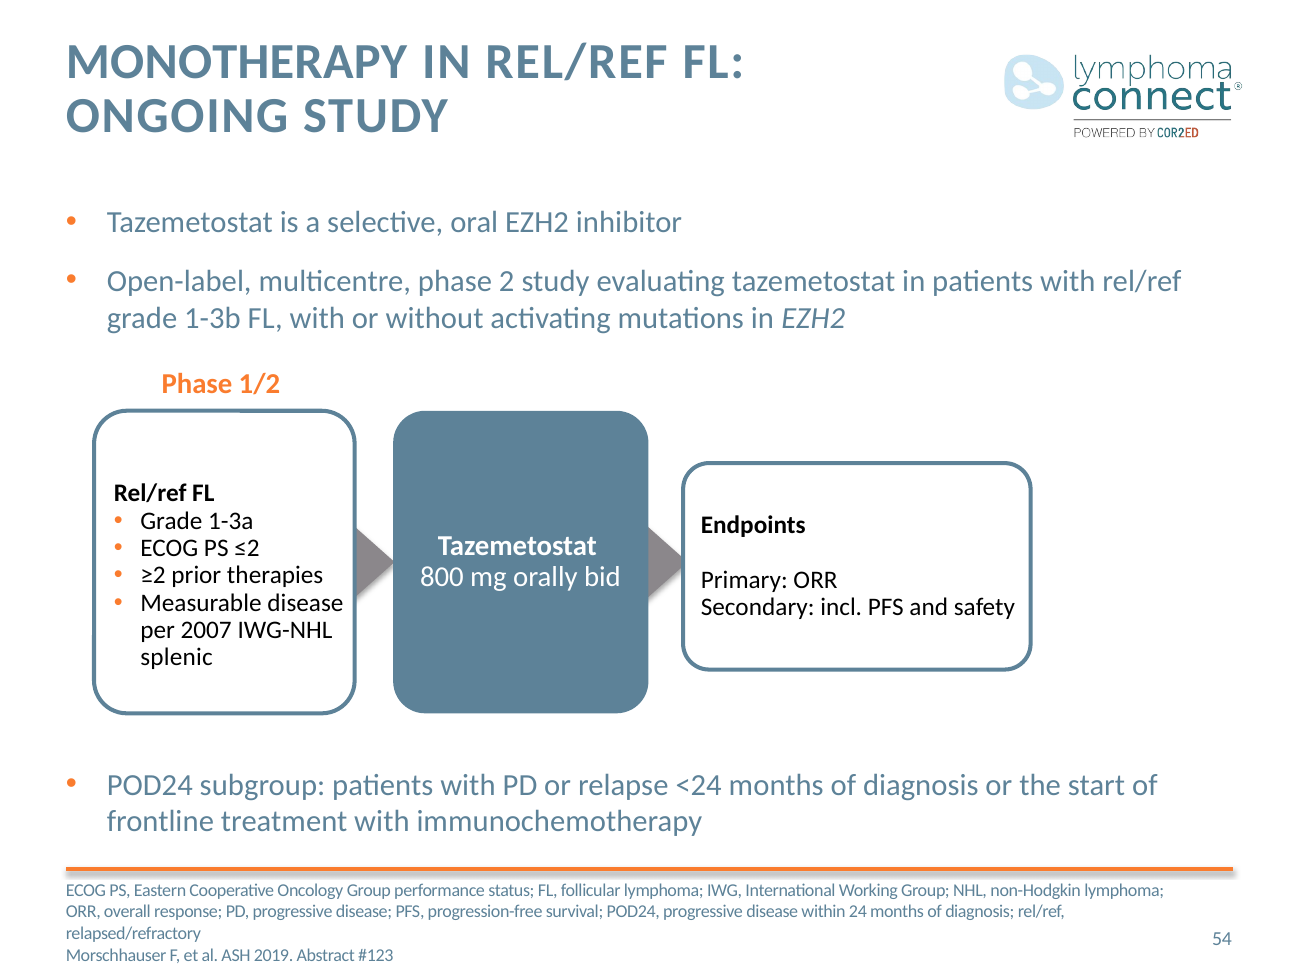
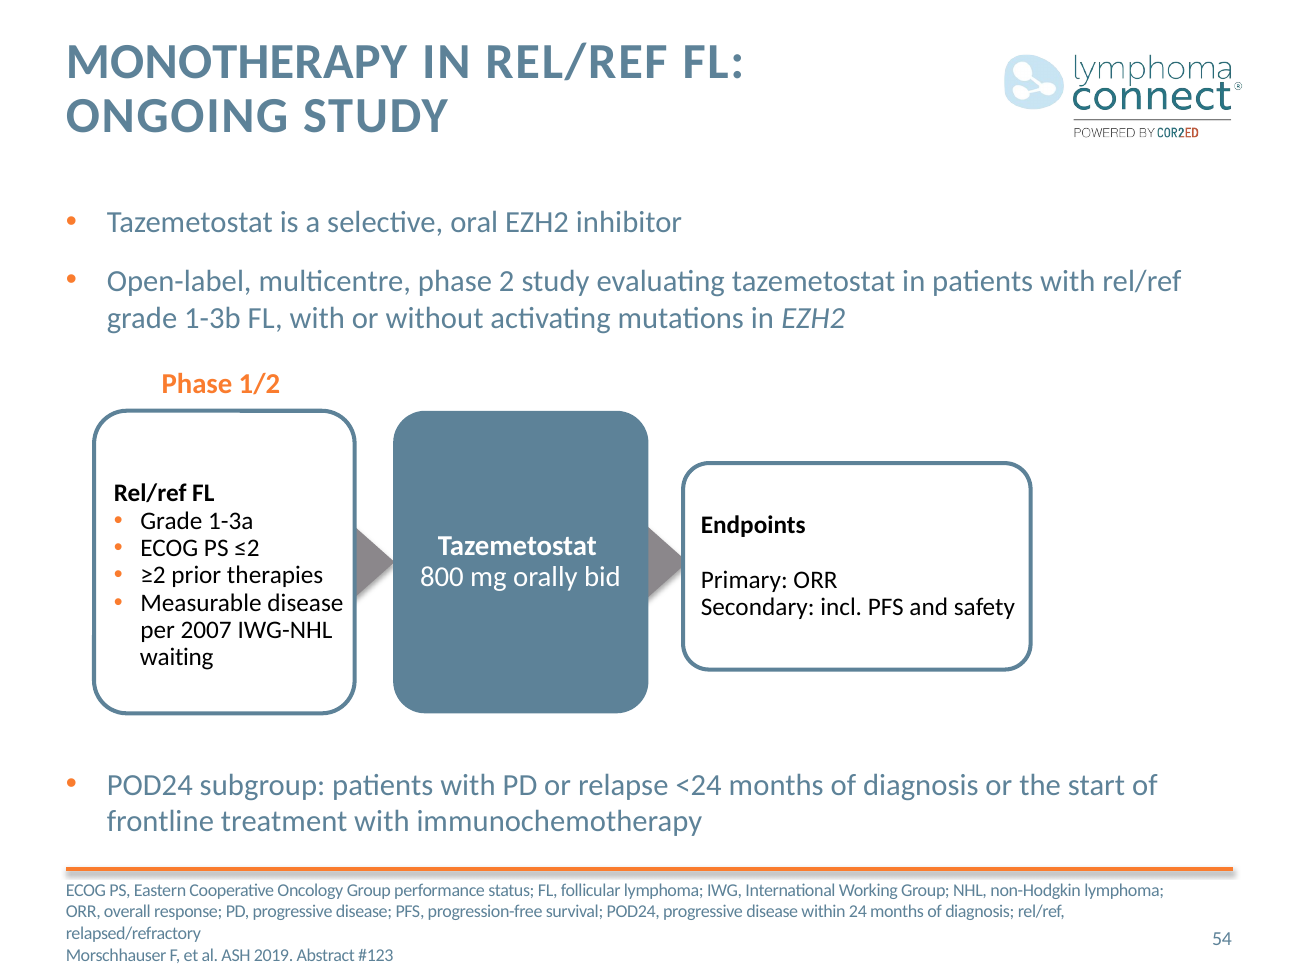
splenic: splenic -> waiting (177, 657)
